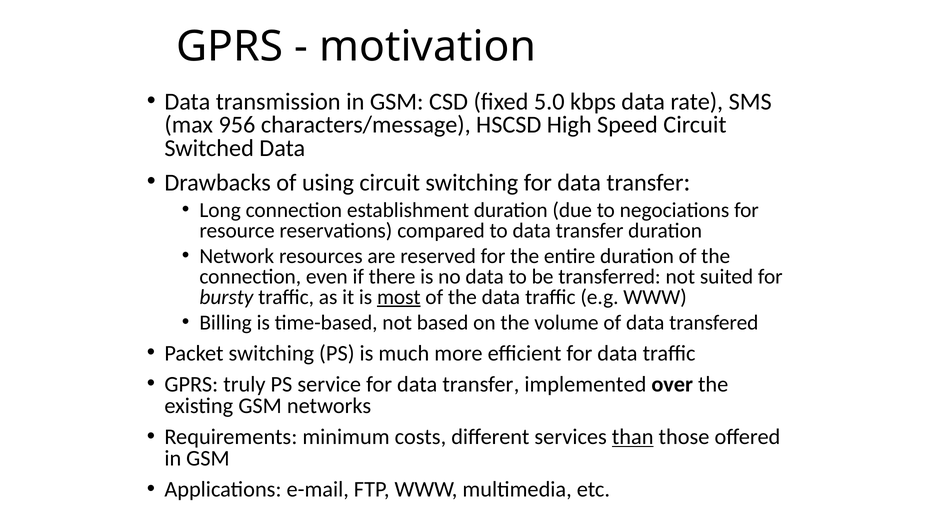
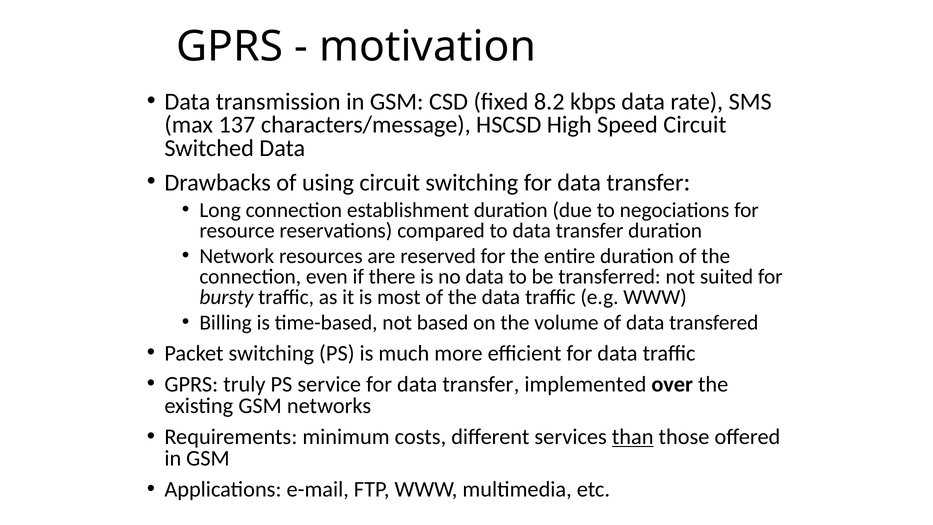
5.0: 5.0 -> 8.2 (549, 102)
956: 956 -> 137 (237, 125)
most underline: present -> none (399, 297)
